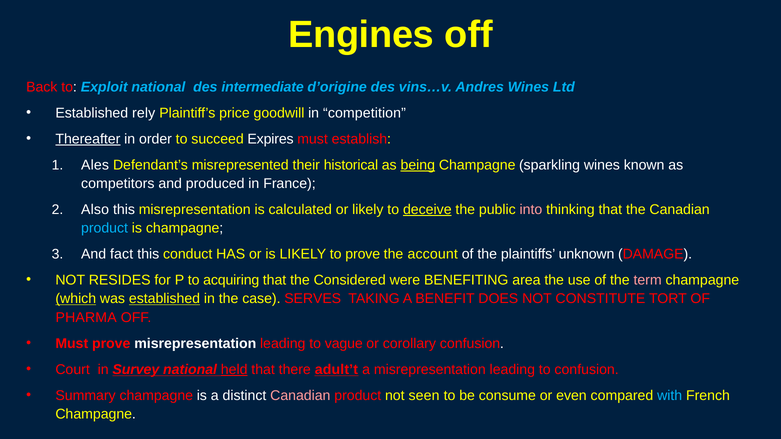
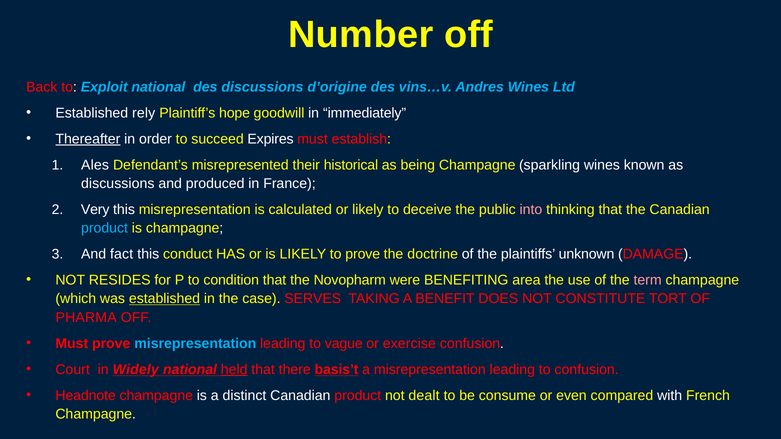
Engines: Engines -> Number (361, 35)
des intermediate: intermediate -> discussions (262, 87)
price: price -> hope (235, 113)
competition: competition -> immediately (365, 113)
being underline: present -> none (418, 165)
competitors: competitors -> discussions (118, 184)
Also: Also -> Very (95, 210)
deceive underline: present -> none (427, 210)
account: account -> doctrine (433, 254)
acquiring: acquiring -> condition (231, 280)
Considered: Considered -> Novopharm (350, 280)
which underline: present -> none (76, 299)
misrepresentation colour: white -> light blue (195, 344)
corollary: corollary -> exercise (409, 344)
Survey: Survey -> Widely (136, 370)
adult’t: adult’t -> basis’t (337, 370)
Summary: Summary -> Headnote (86, 396)
Canadian colour: pink -> white (300, 396)
seen: seen -> dealt (424, 396)
with colour: light blue -> white (670, 396)
